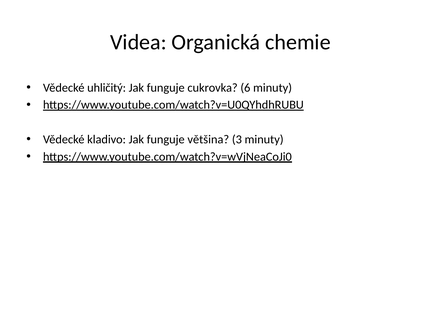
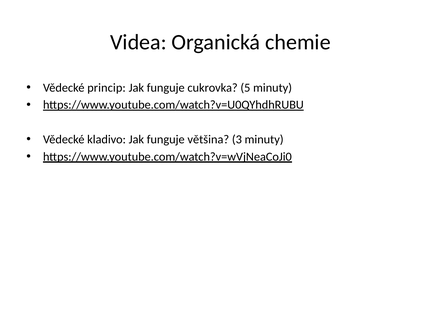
uhličitý: uhličitý -> princip (107, 88)
6: 6 -> 5 (245, 88)
